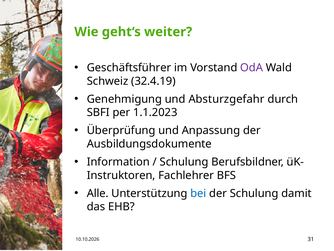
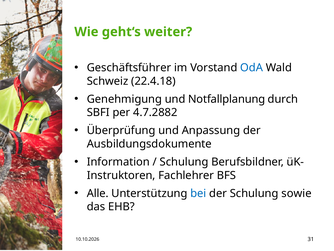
OdA colour: purple -> blue (252, 68)
32.4.19: 32.4.19 -> 22.4.18 (153, 81)
Absturzgefahr: Absturzgefahr -> Notfallplanung (227, 99)
1.1.2023: 1.1.2023 -> 4.7.2882 (155, 112)
damit: damit -> sowie (296, 193)
